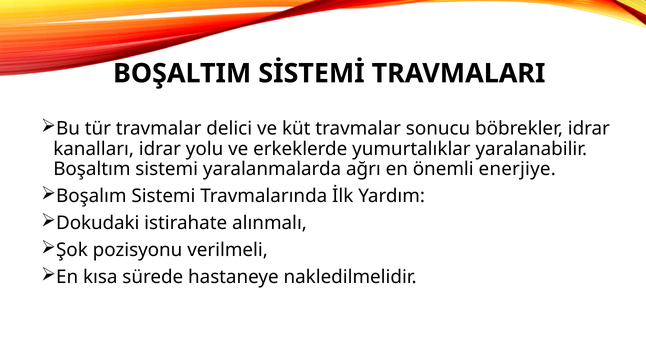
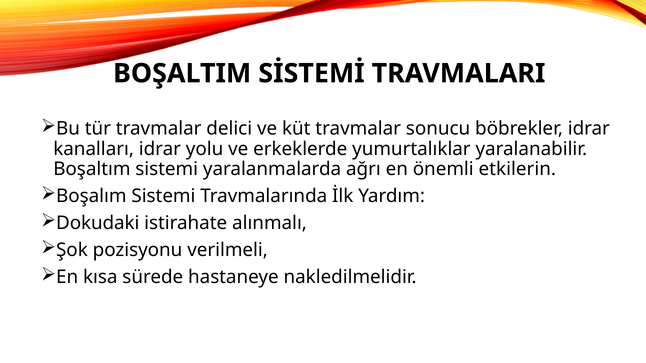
enerjiye: enerjiye -> etkilerin (517, 169)
